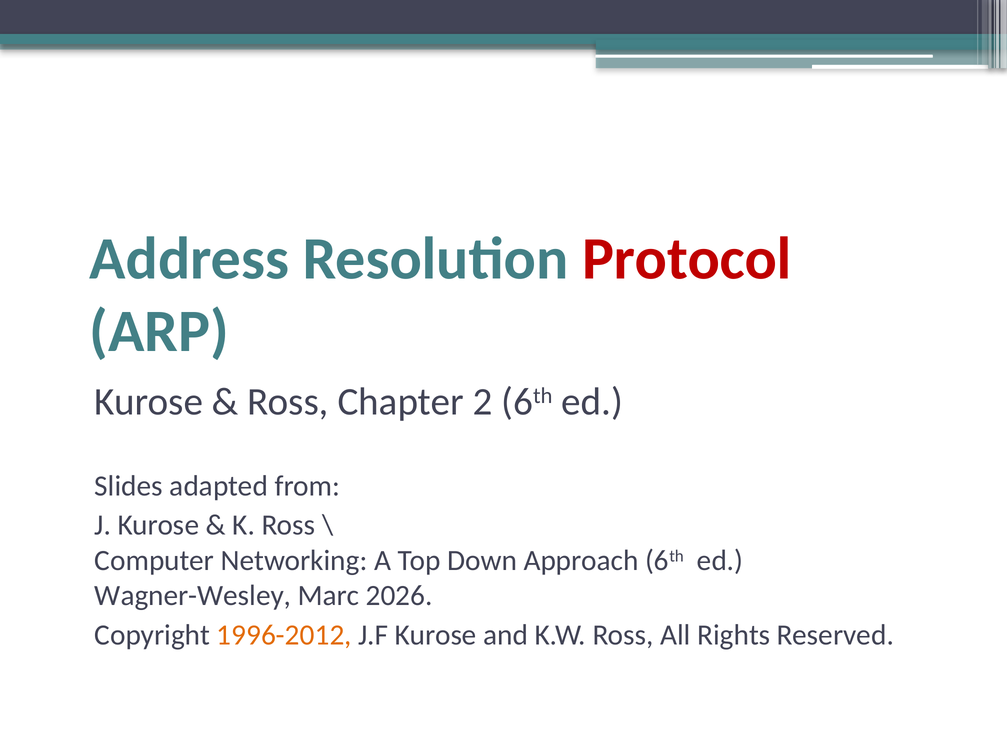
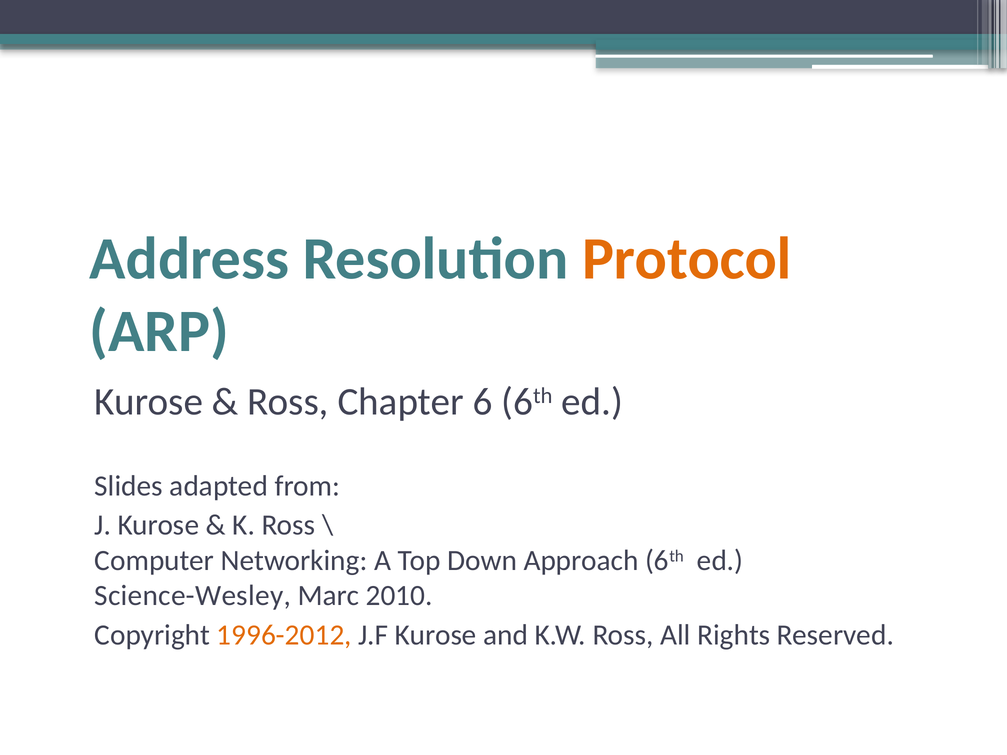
Protocol colour: red -> orange (687, 259)
2: 2 -> 6 (483, 402)
Wagner-Wesley: Wagner-Wesley -> Science-Wesley (193, 596)
2026: 2026 -> 2010 (399, 596)
